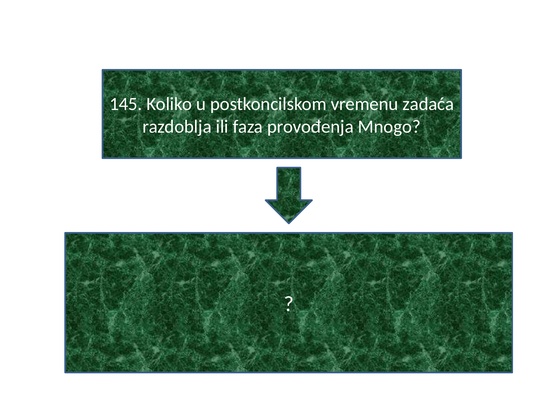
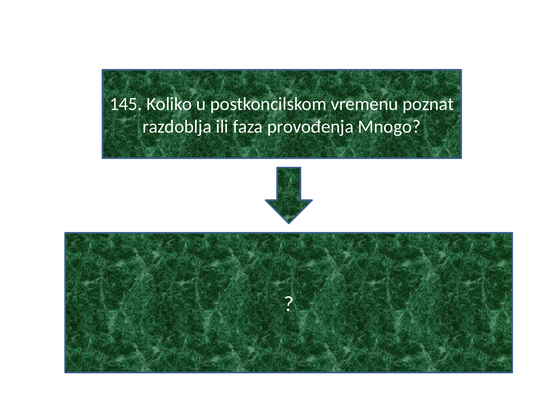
zadaća: zadaća -> poznat (428, 104)
